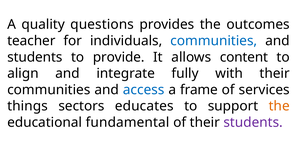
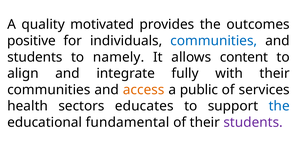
questions: questions -> motivated (102, 24)
teacher: teacher -> positive (31, 41)
provide: provide -> namely (119, 57)
access colour: blue -> orange (144, 90)
frame: frame -> public (199, 90)
things: things -> health (28, 106)
the colour: orange -> blue (279, 106)
